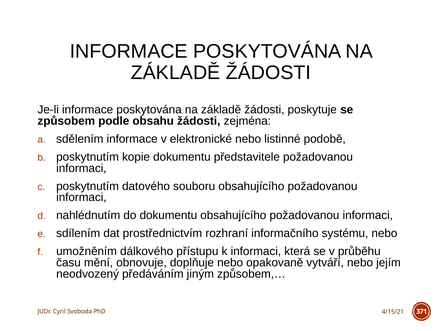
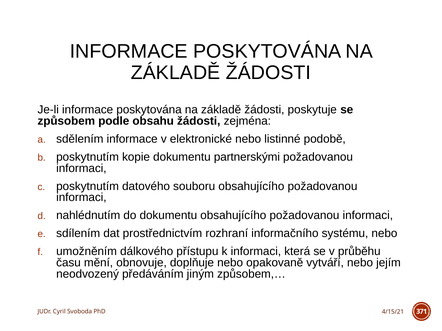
představitele: představitele -> partnerskými (247, 157)
